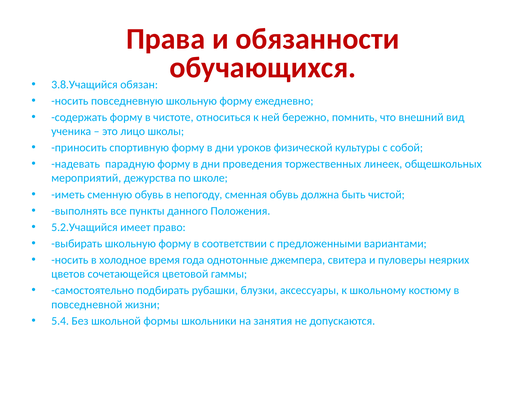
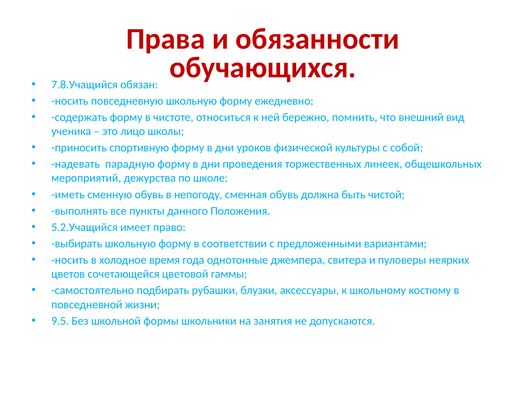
3.8.Учащийся: 3.8.Учащийся -> 7.8.Учащийся (84, 84)
5.4: 5.4 -> 9.5 (60, 320)
